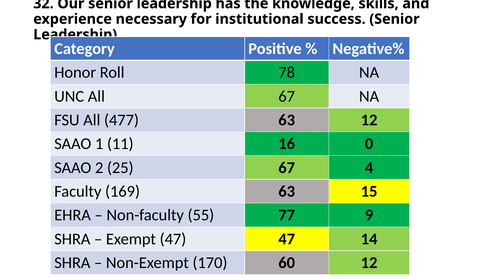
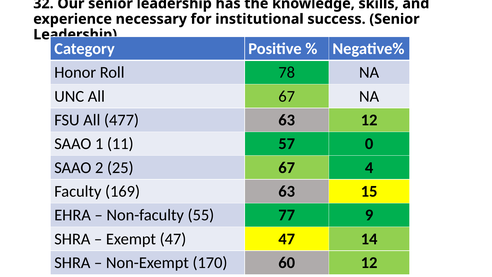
16: 16 -> 57 (287, 144)
